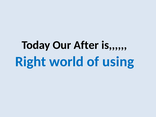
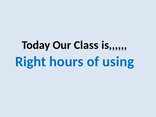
After: After -> Class (86, 45)
world: world -> hours (66, 62)
